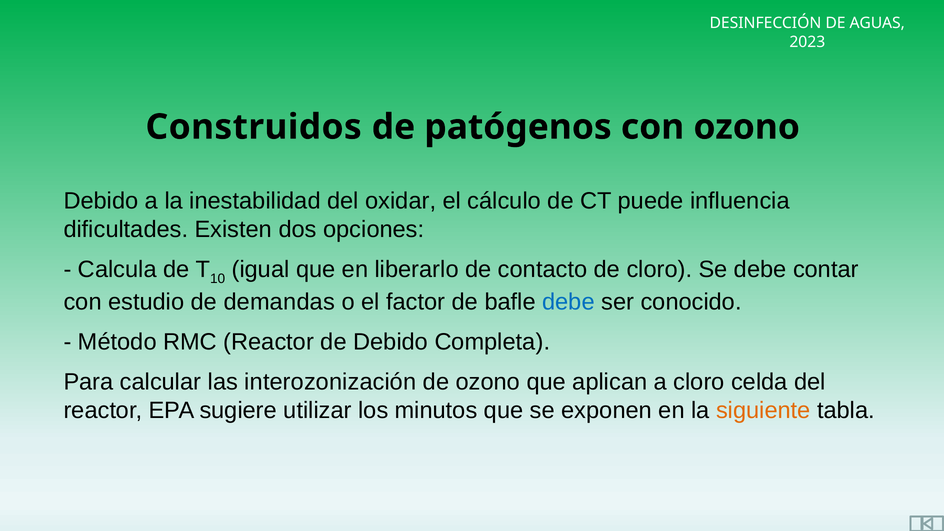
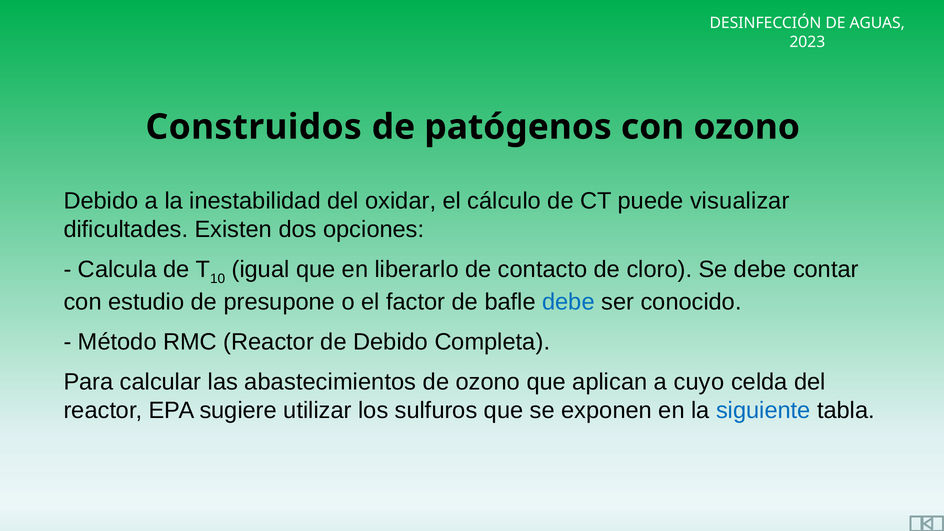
influencia: influencia -> visualizar (740, 201)
demandas: demandas -> presupone (279, 302)
interozonización: interozonización -> abastecimientos (330, 382)
a cloro: cloro -> cuyo (699, 382)
minutos: minutos -> sulfuros (436, 410)
siguiente colour: orange -> blue (763, 410)
